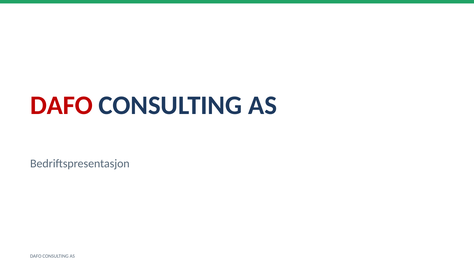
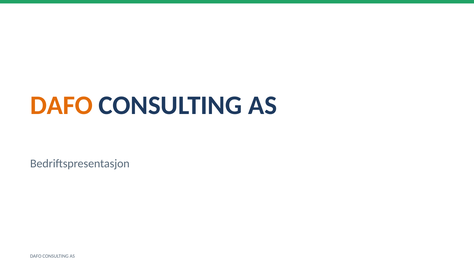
DAFO colour: red -> orange (61, 105)
